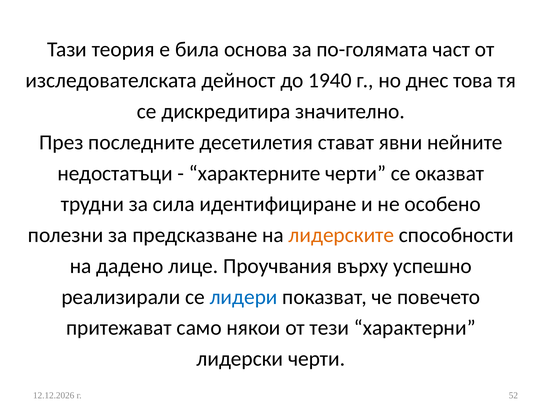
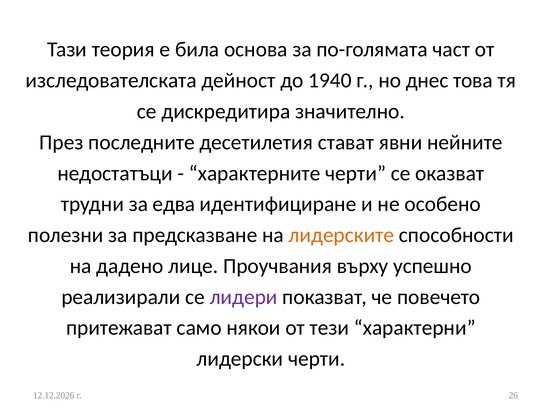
сила: сила -> едва (174, 204)
лидери colour: blue -> purple (244, 296)
52: 52 -> 26 (513, 395)
